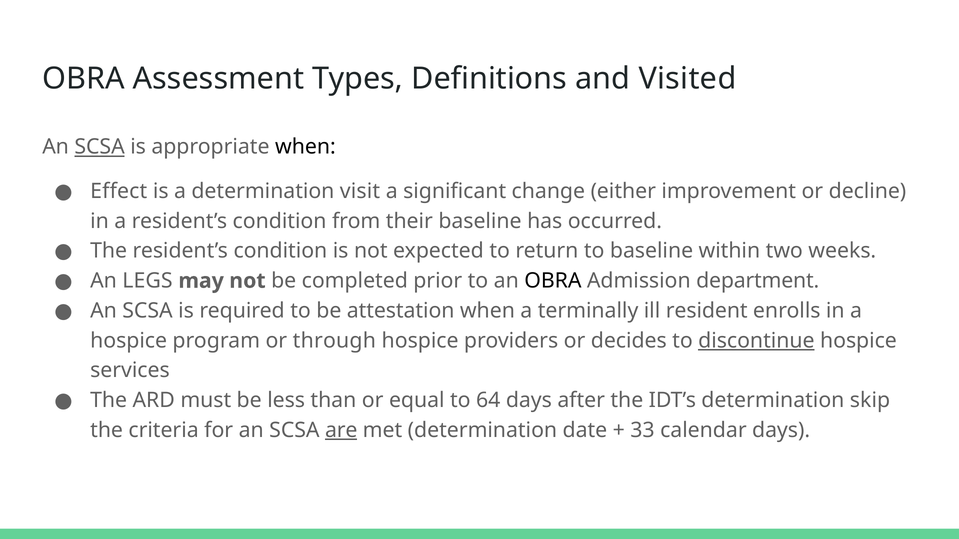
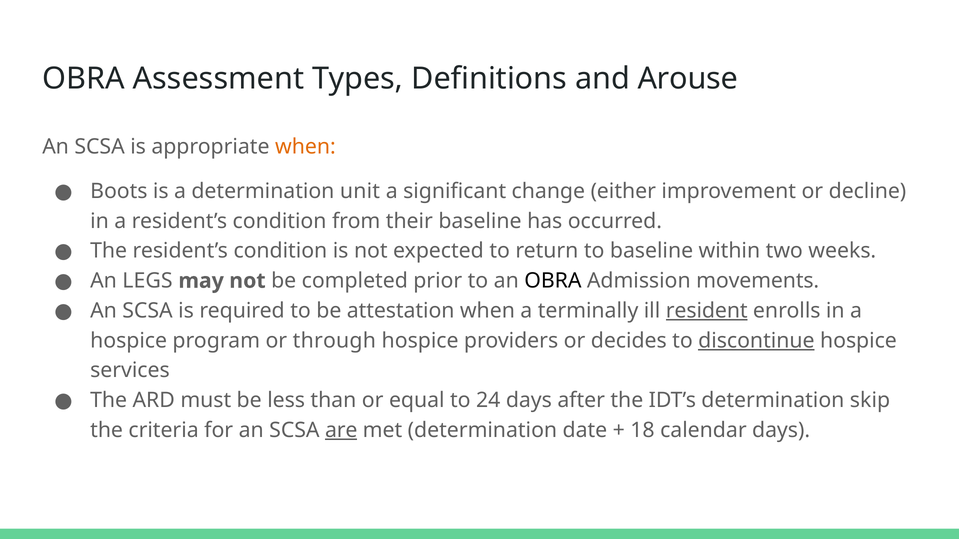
Visited: Visited -> Arouse (688, 79)
SCSA underline: present -> none (100, 147)
when colour: black -> orange (305, 147)
Effect: Effect -> Boots (119, 191)
visit: visit -> unit (360, 191)
department: department -> movements (758, 281)
resident underline: none -> present (707, 311)
64: 64 -> 24 (488, 401)
33: 33 -> 18 (642, 431)
